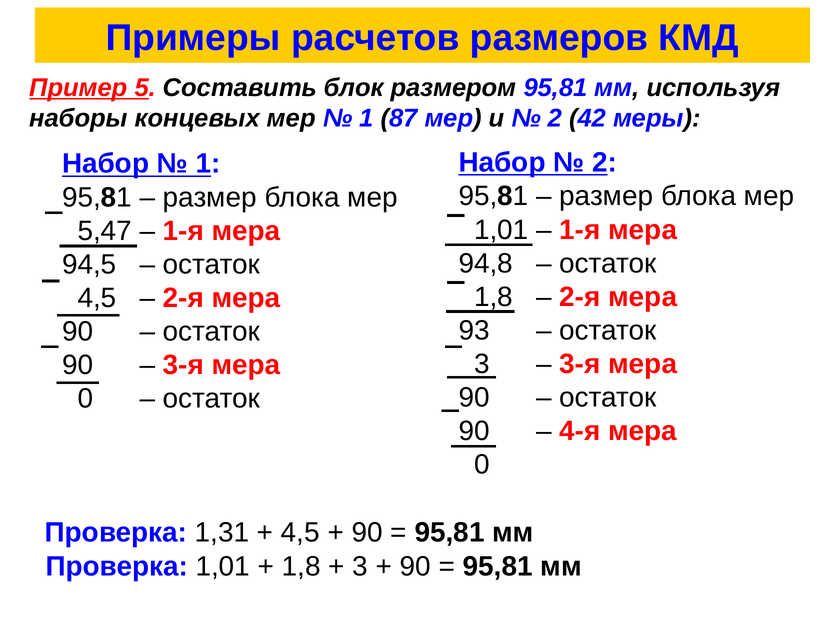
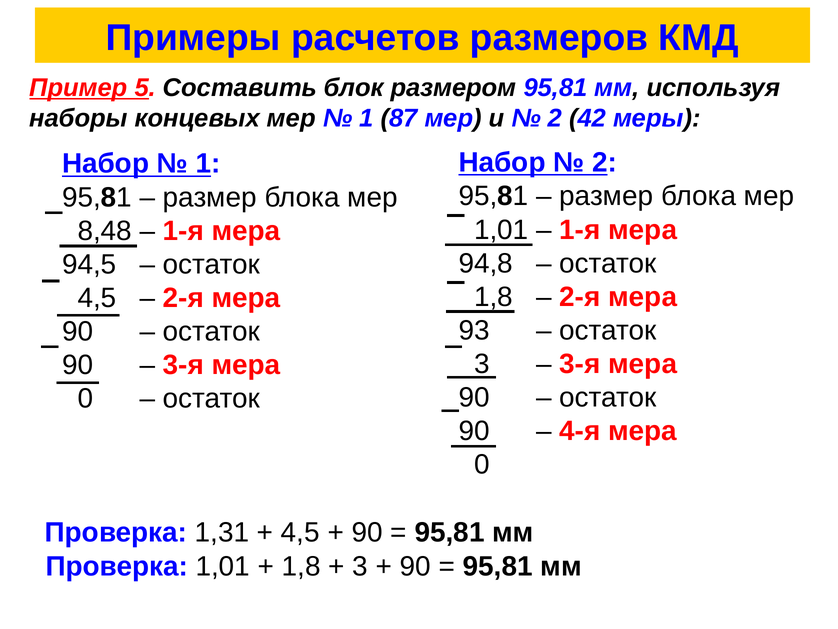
5,47: 5,47 -> 8,48 (105, 231)
